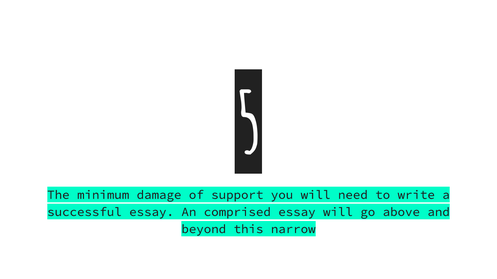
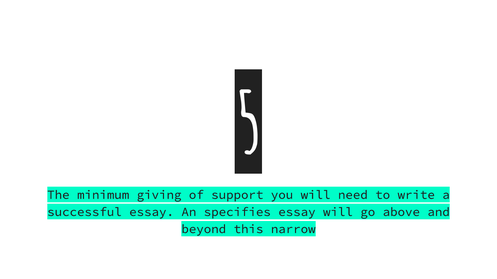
damage: damage -> giving (159, 195)
comprised: comprised -> specifies (237, 212)
